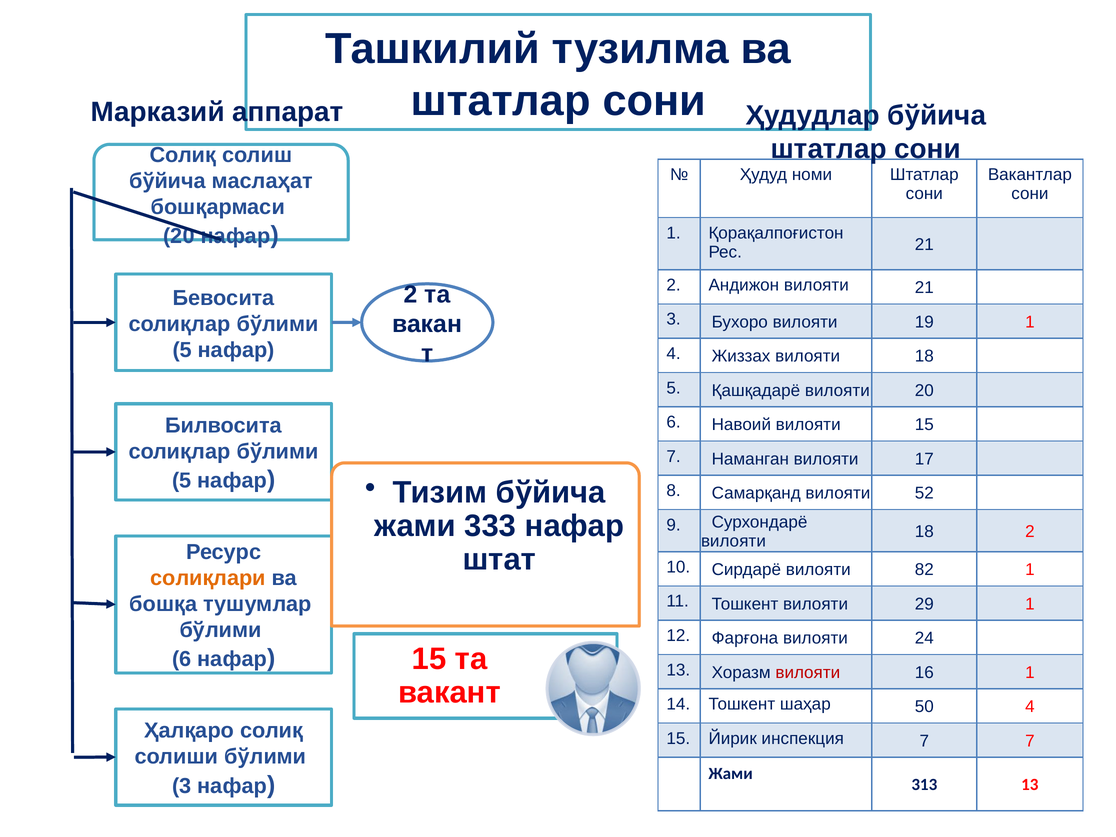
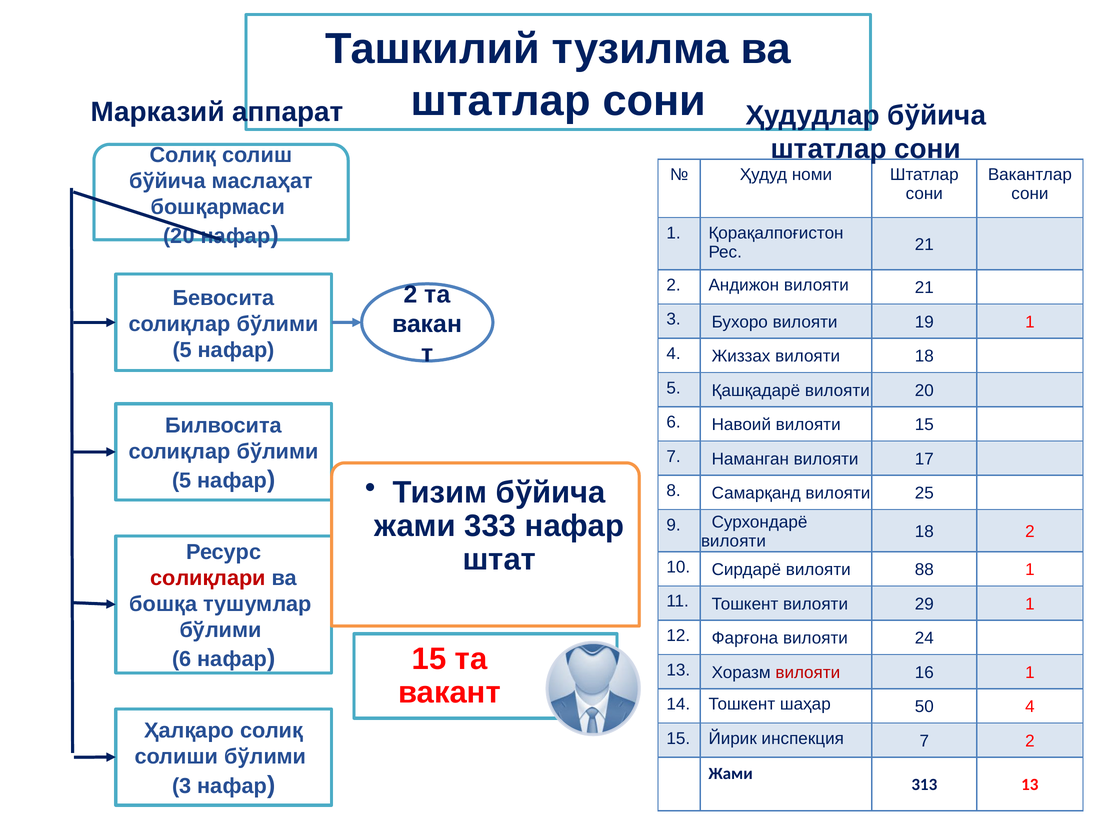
52: 52 -> 25 (924, 493)
82: 82 -> 88 (924, 570)
солиқлари colour: orange -> red (208, 578)
7 7: 7 -> 2 (1030, 741)
